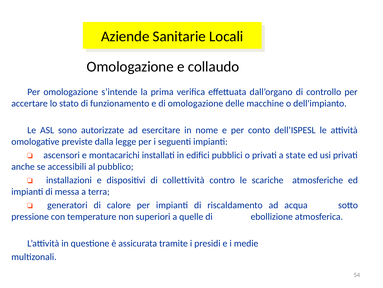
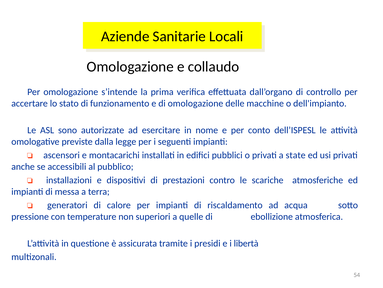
collettività: collettività -> prestazioni (184, 180)
medie: medie -> libertà (246, 243)
